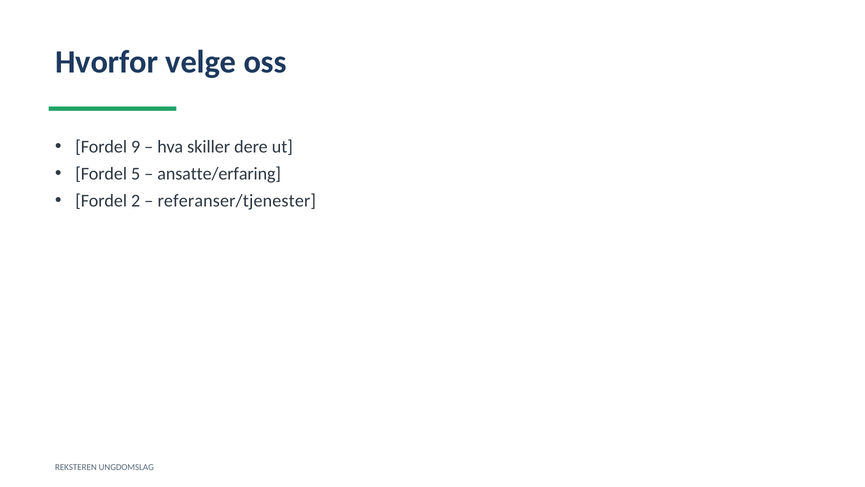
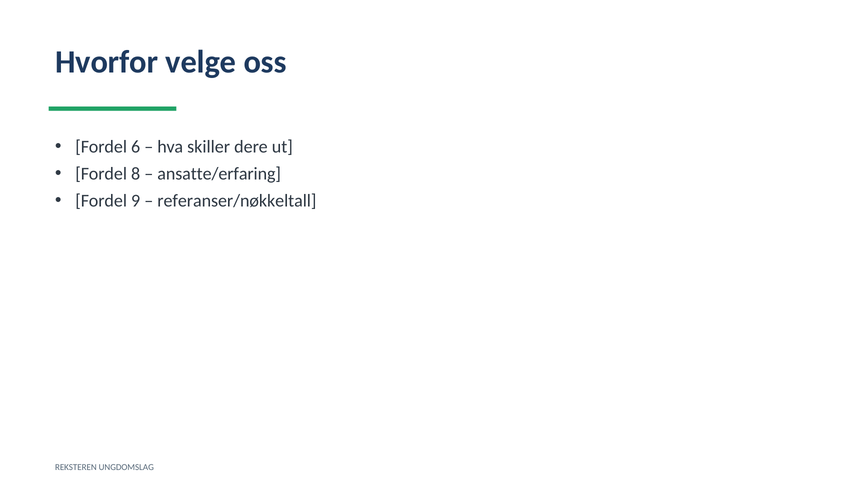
9: 9 -> 6 (136, 147)
5: 5 -> 8 (136, 174)
2: 2 -> 9 (136, 201)
referanser/tjenester: referanser/tjenester -> referanser/nøkkeltall (237, 201)
